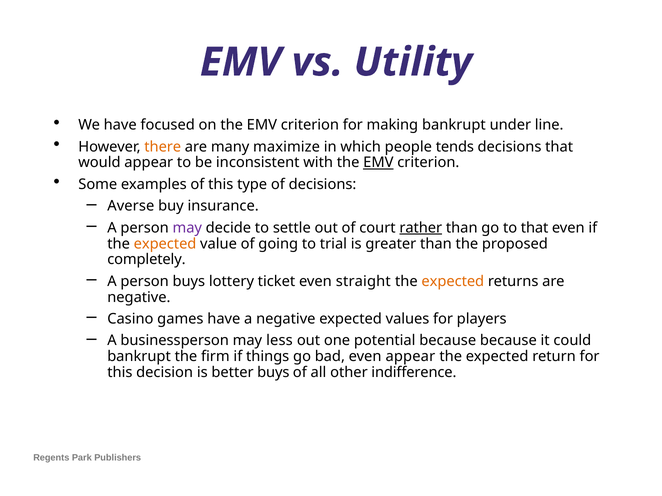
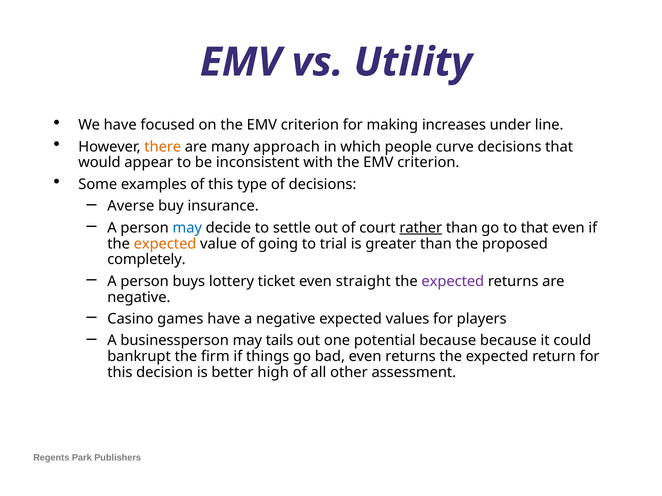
making bankrupt: bankrupt -> increases (454, 125)
maximize: maximize -> approach (287, 147)
tends: tends -> curve (455, 147)
EMV underline: present -> none (378, 163)
may colour: purple -> blue (187, 228)
expected colour: orange -> purple (453, 282)
less: less -> tails (280, 341)
even appear: appear -> returns (410, 357)
better buys: buys -> high (273, 373)
indifference: indifference -> assessment (414, 373)
